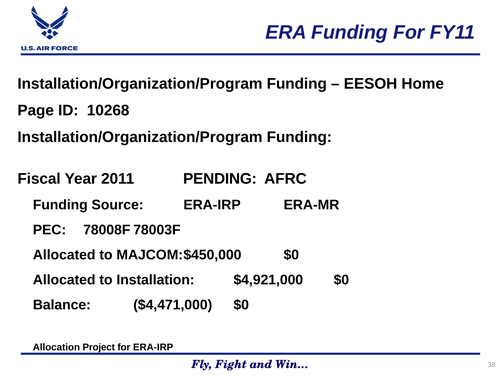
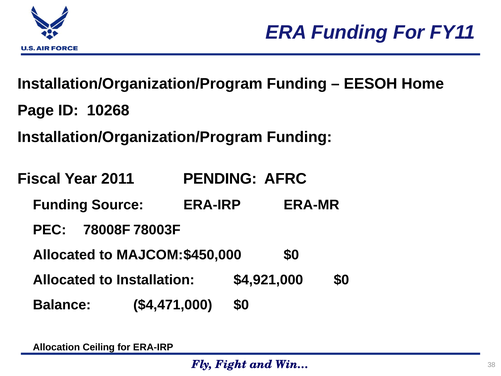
Project: Project -> Ceiling (99, 347)
